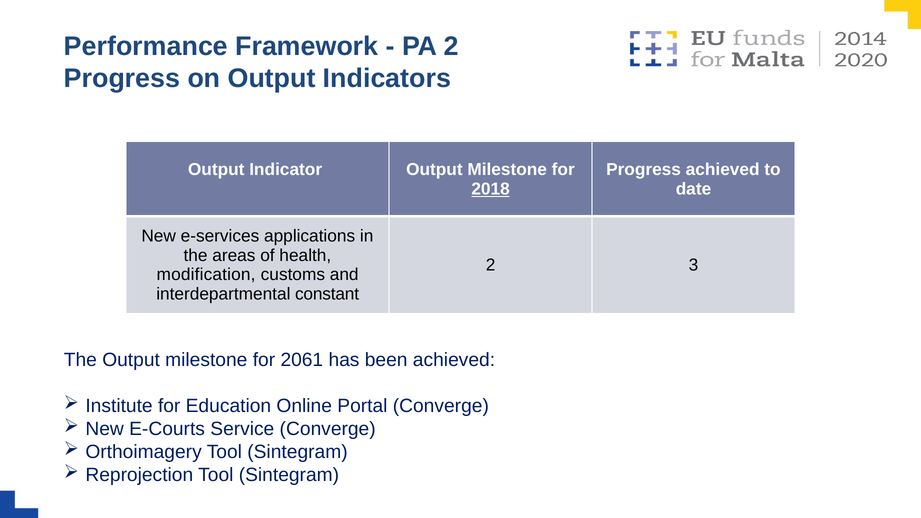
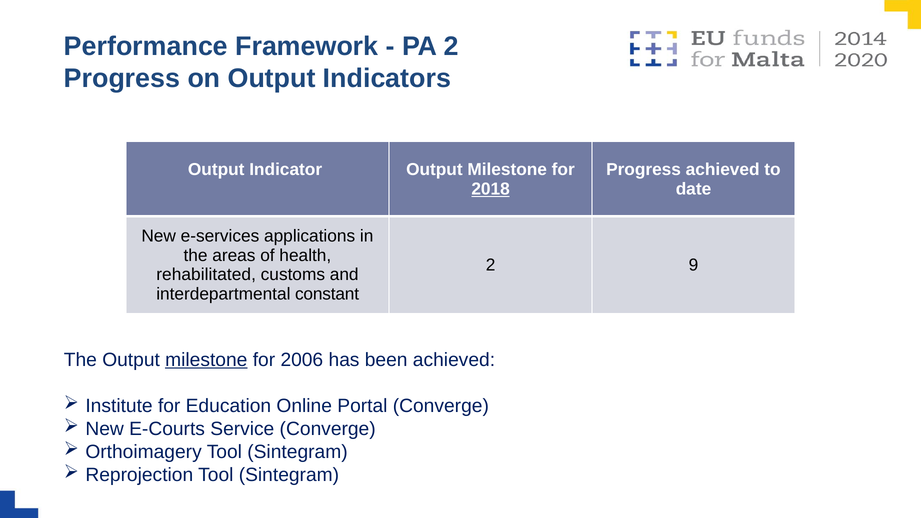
3: 3 -> 9 (694, 265)
modification: modification -> rehabilitated (206, 275)
milestone underline: none -> present (206, 360)
2061: 2061 -> 2006 (302, 360)
